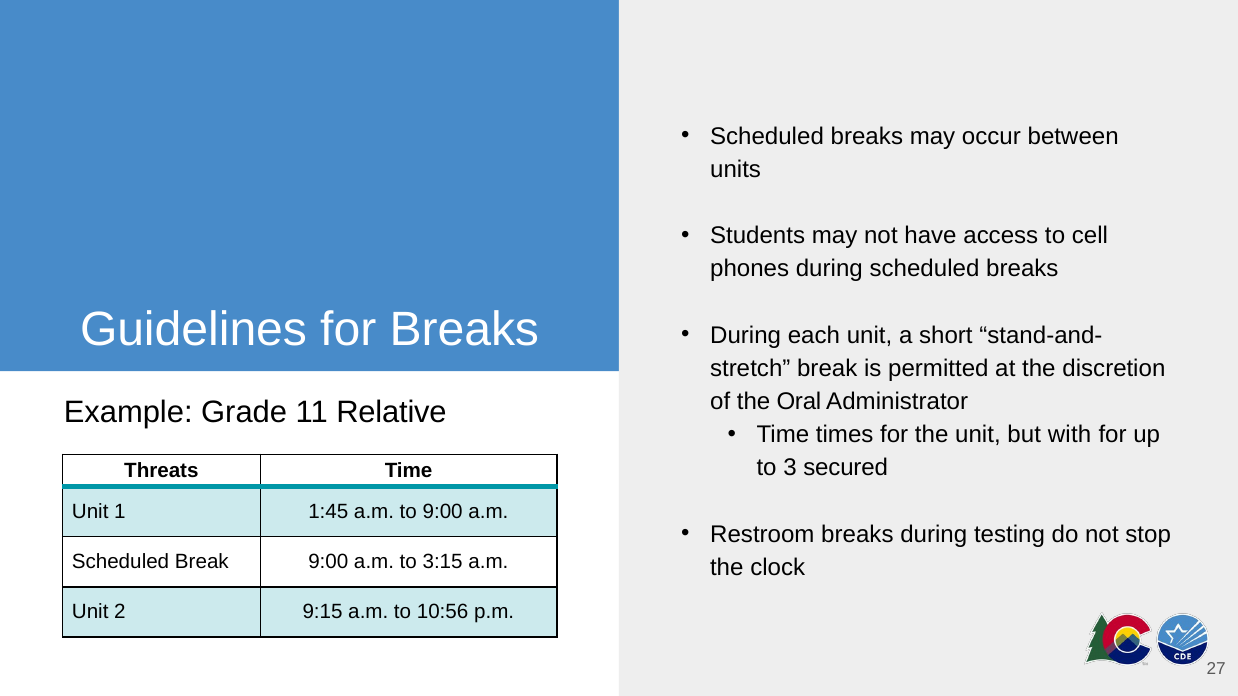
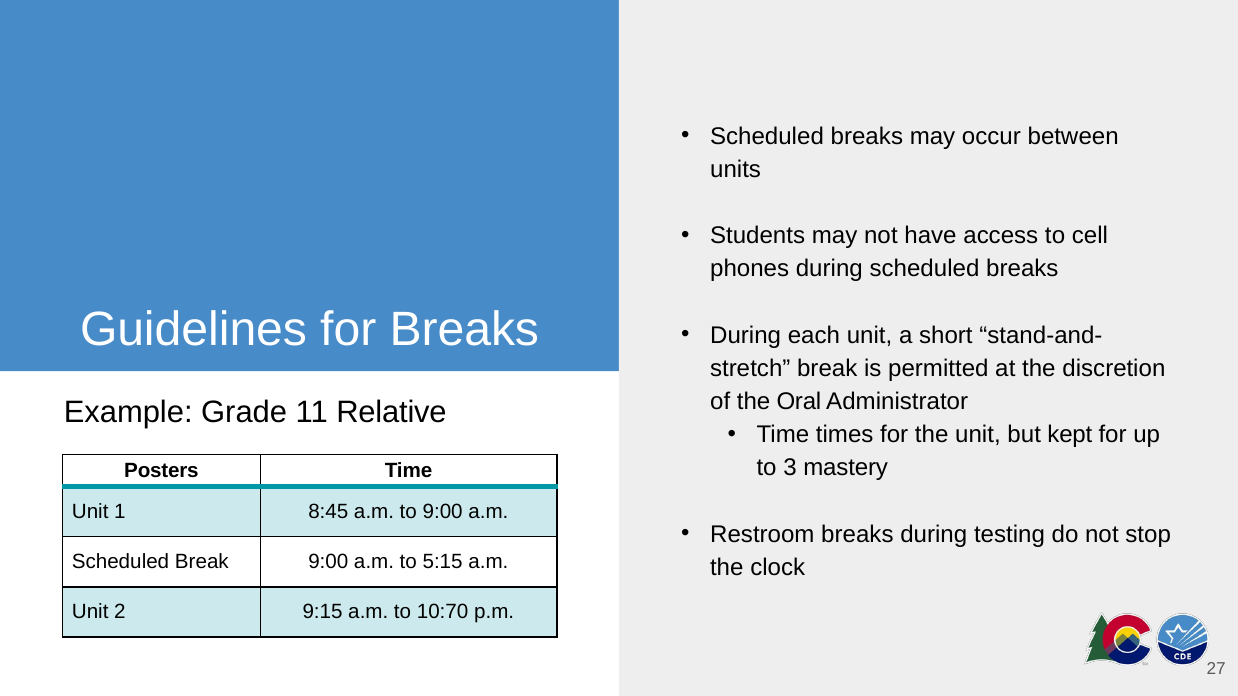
with: with -> kept (1070, 435)
secured: secured -> mastery (846, 468)
Threats: Threats -> Posters (161, 471)
1:45: 1:45 -> 8:45 (328, 512)
3:15: 3:15 -> 5:15 (443, 562)
10:56: 10:56 -> 10:70 (443, 613)
